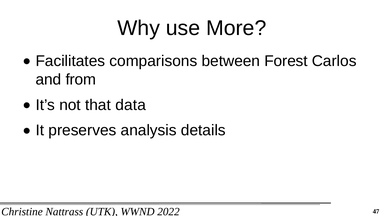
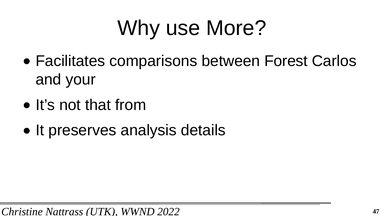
from: from -> your (81, 79)
data: data -> from (131, 105)
